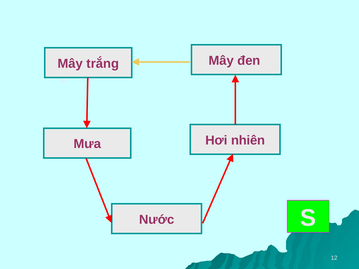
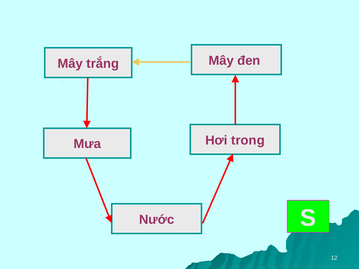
nhiên: nhiên -> trong (248, 140)
